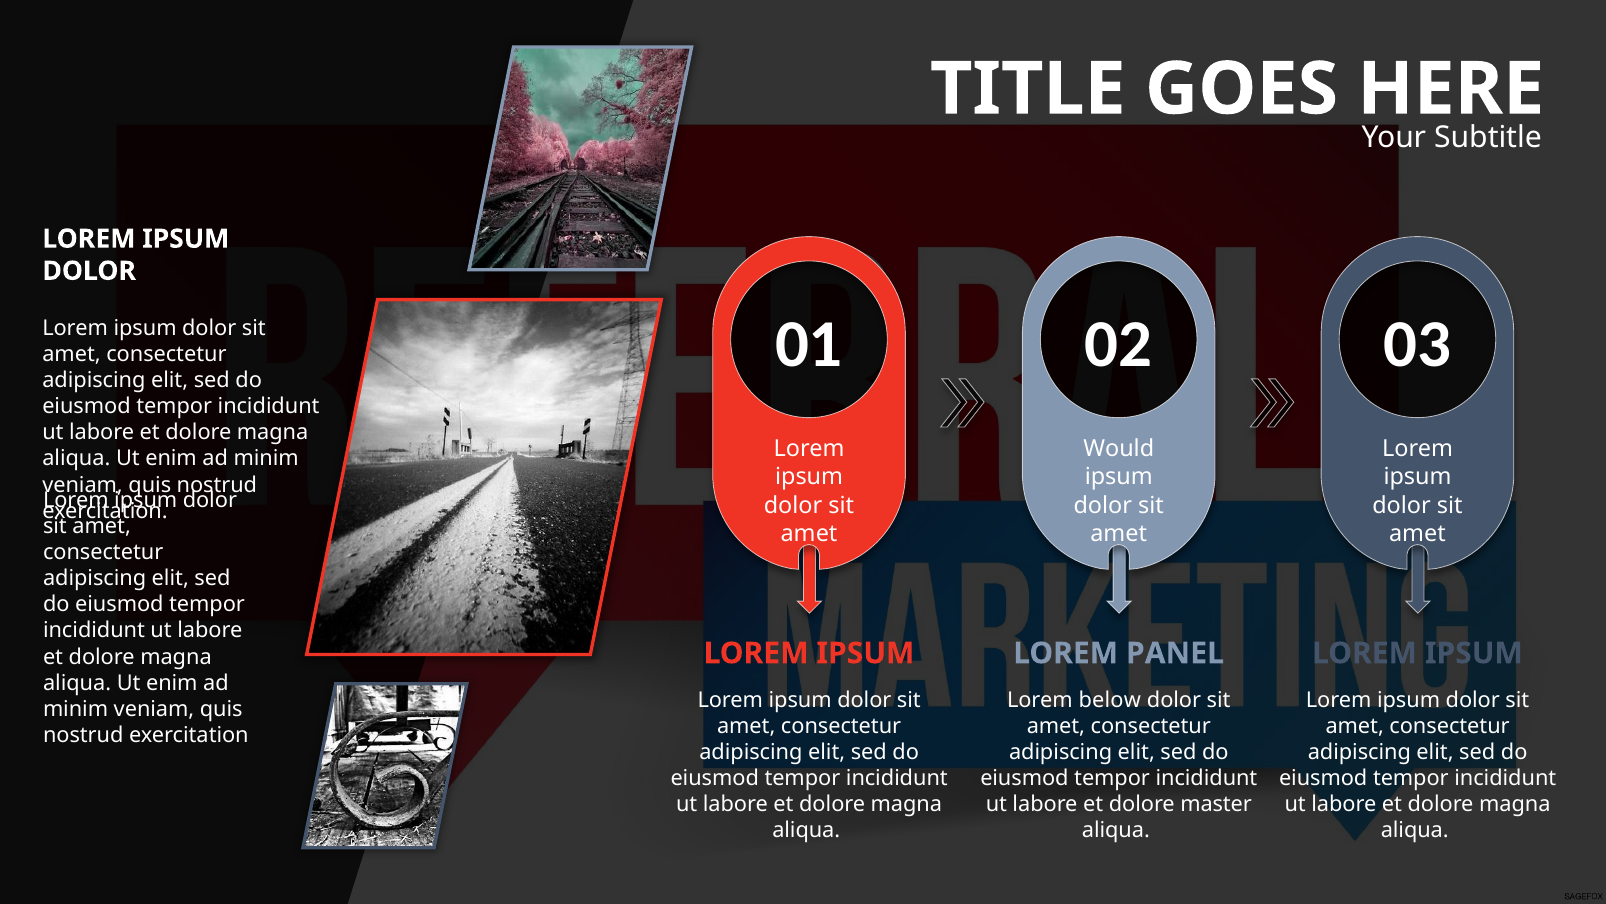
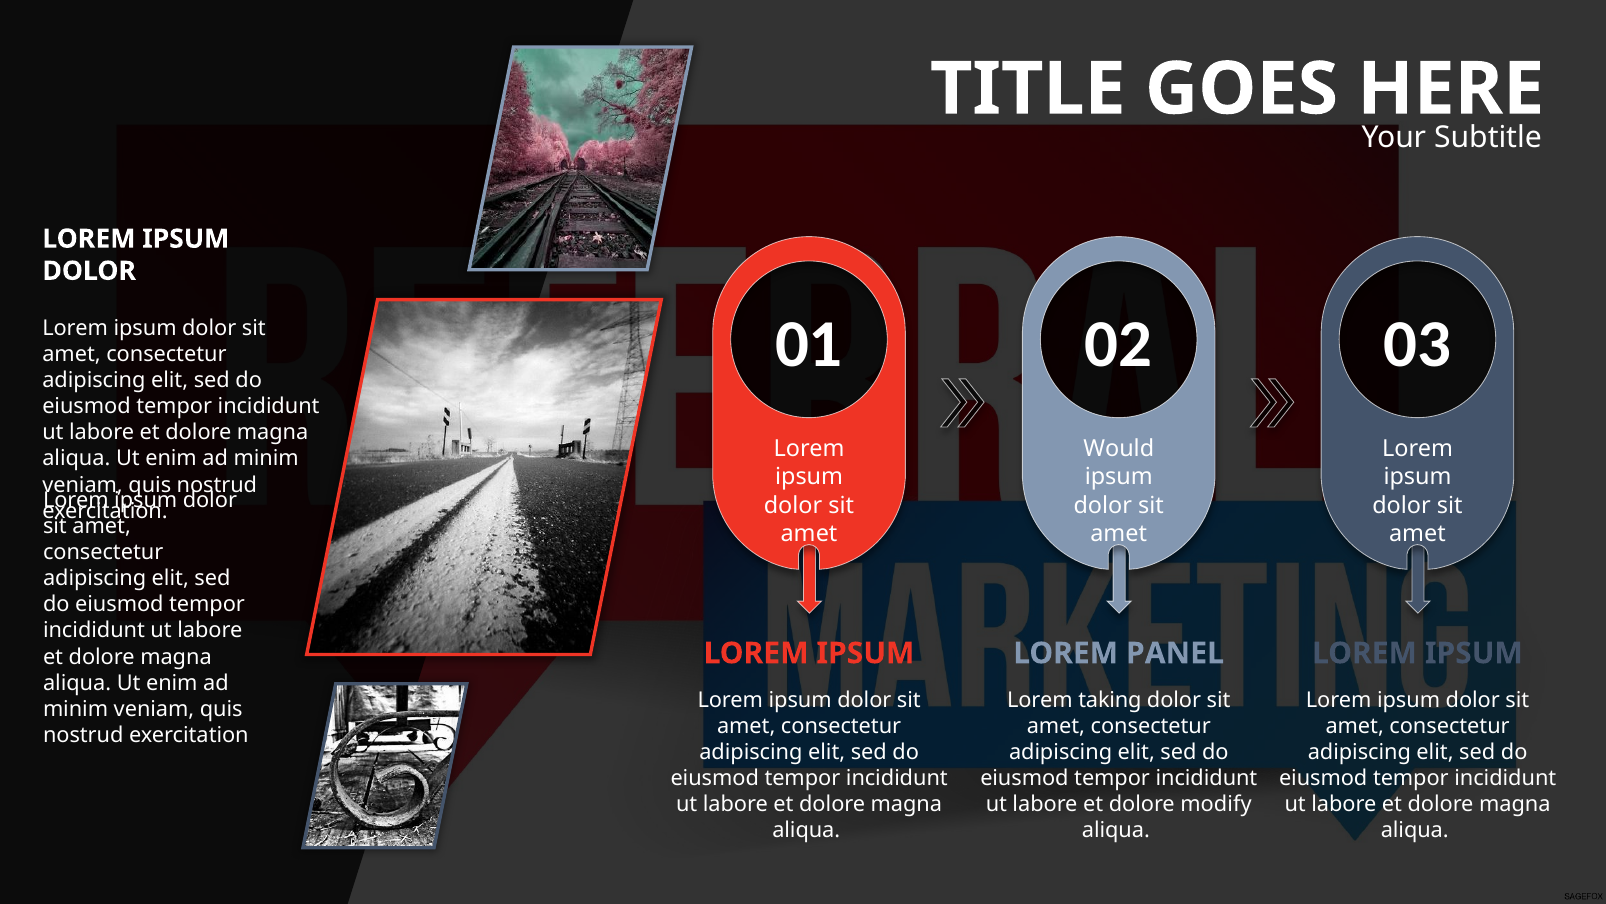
below: below -> taking (1110, 699)
master: master -> modify (1216, 804)
